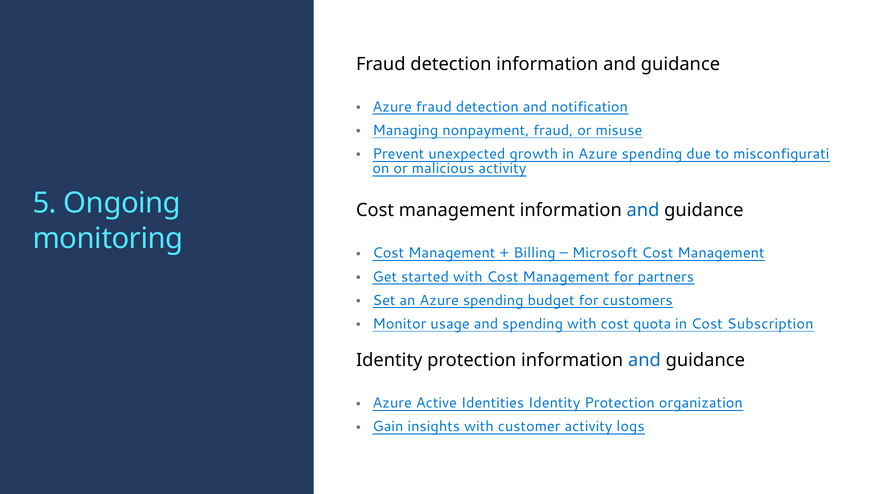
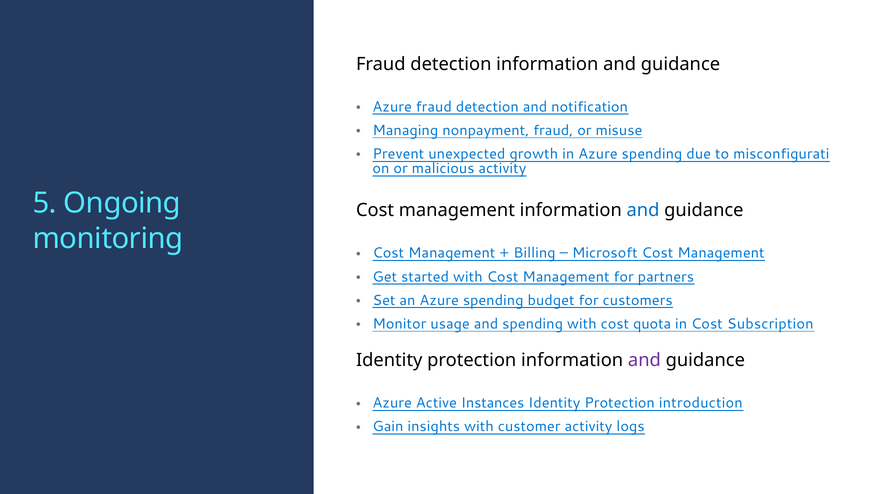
and colour: blue -> purple (644, 360)
Identities: Identities -> Instances (493, 403)
organization: organization -> introduction (701, 403)
